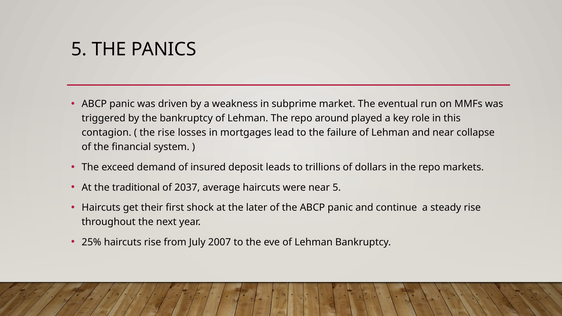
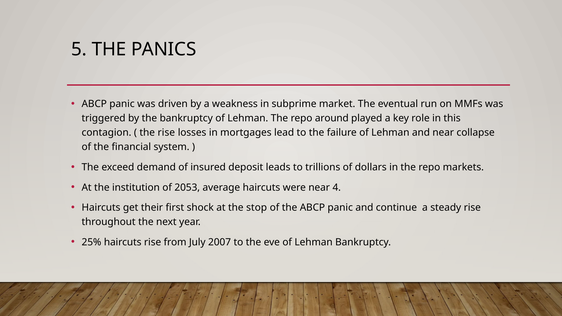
traditional: traditional -> institution (136, 187)
2037: 2037 -> 2053 (187, 187)
near 5: 5 -> 4 (337, 187)
later: later -> stop (257, 208)
